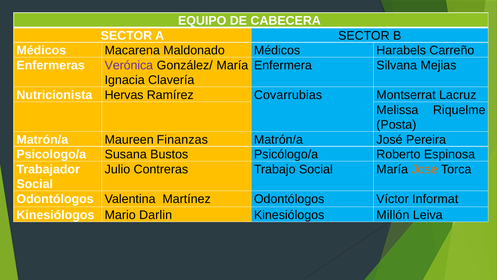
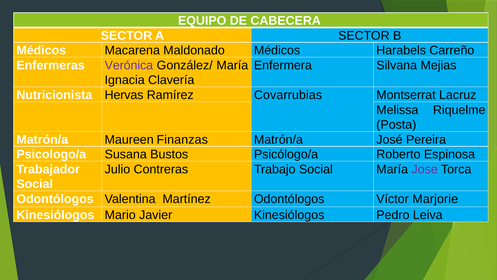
Jose colour: orange -> purple (425, 169)
Informat: Informat -> Marjorie (435, 199)
Darlin: Darlin -> Javier (156, 215)
Millón: Millón -> Pedro (393, 215)
